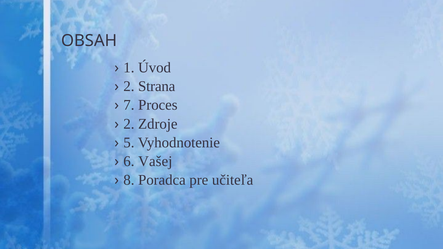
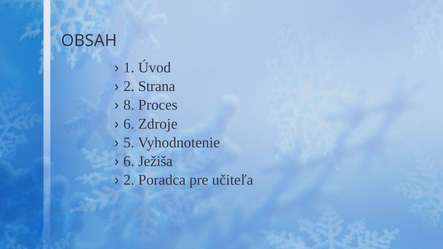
7: 7 -> 8 (129, 105)
2: 2 -> 6 (129, 124)
Vašej: Vašej -> Ježiša (155, 161)
8: 8 -> 2 (129, 180)
